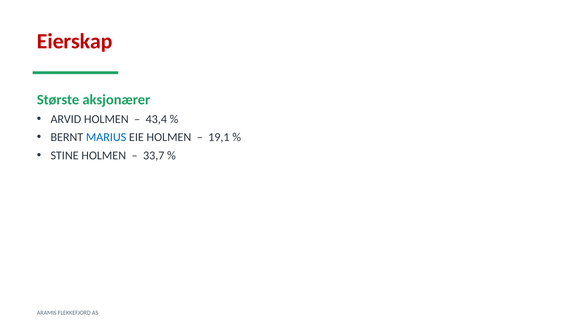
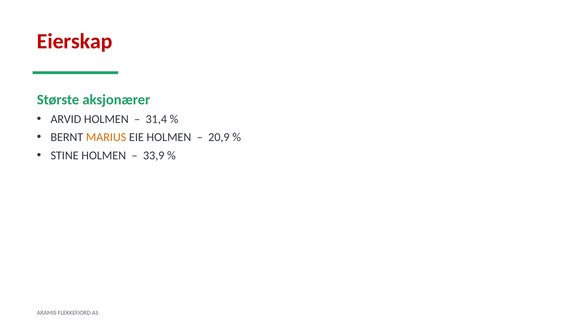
43,4: 43,4 -> 31,4 (156, 119)
MARIUS colour: blue -> orange (106, 137)
19,1: 19,1 -> 20,9 (219, 137)
33,7: 33,7 -> 33,9 (154, 156)
